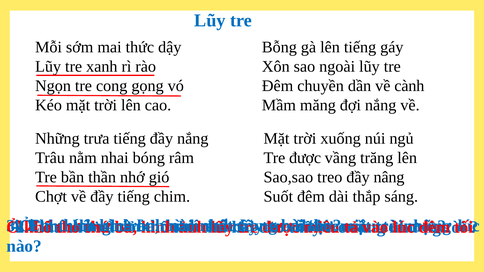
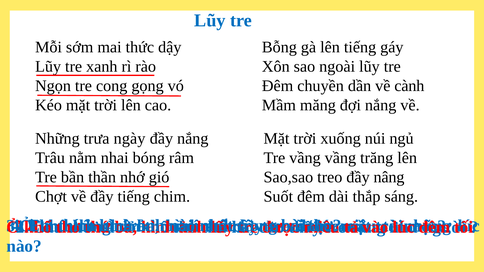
trưa tiếng: tiếng -> ngày (130, 139)
được: được -> vầng (305, 158)
